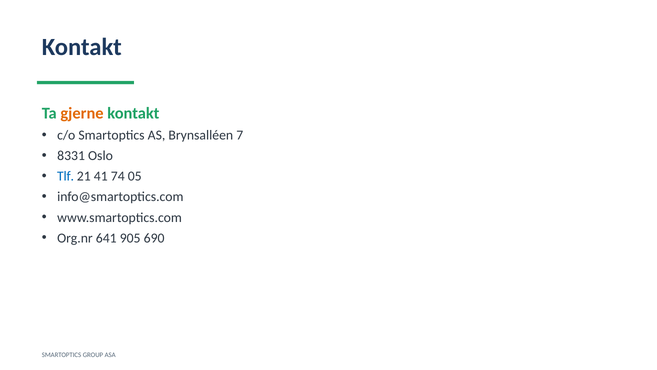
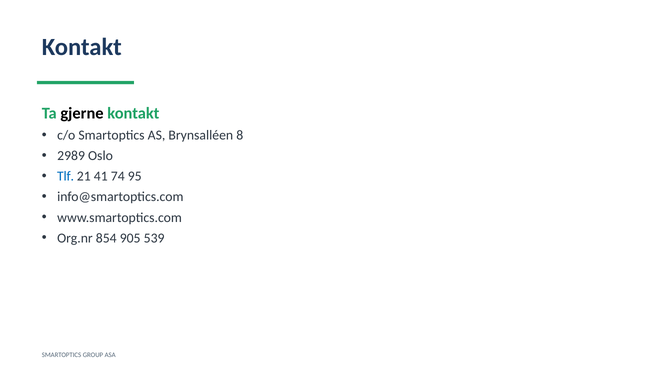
gjerne colour: orange -> black (82, 113)
7: 7 -> 8 (240, 135)
8331: 8331 -> 2989 (71, 156)
05: 05 -> 95 (135, 176)
641: 641 -> 854 (106, 238)
690: 690 -> 539 (154, 238)
